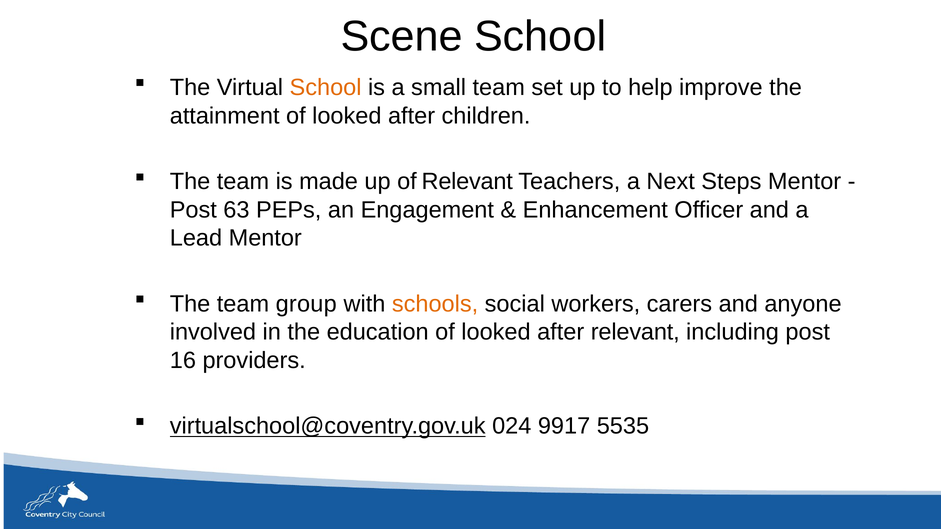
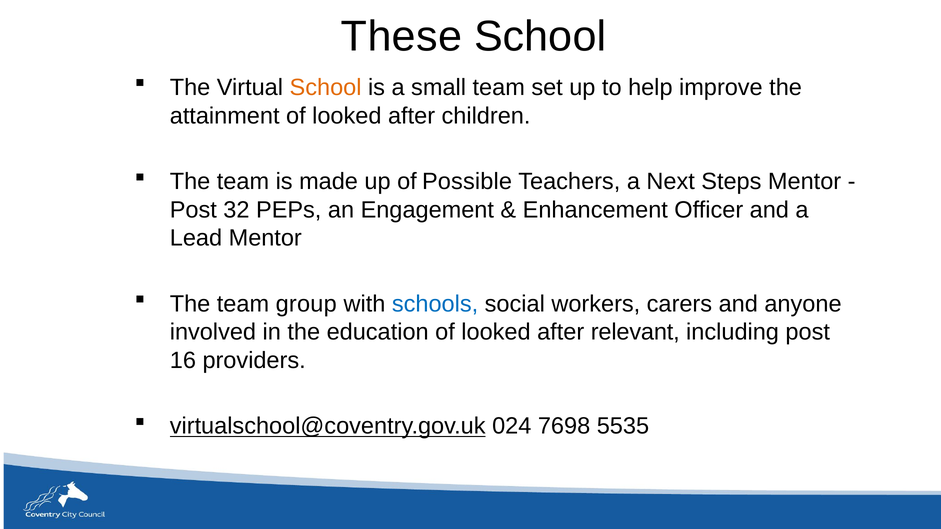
Scene: Scene -> These (401, 36)
of Relevant: Relevant -> Possible (467, 182)
63: 63 -> 32 (236, 210)
schools colour: orange -> blue (435, 304)
9917: 9917 -> 7698 (564, 426)
